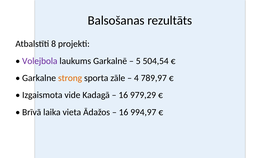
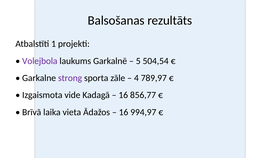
8: 8 -> 1 (54, 44)
strong colour: orange -> purple (70, 78)
979,29: 979,29 -> 856,77 (143, 95)
